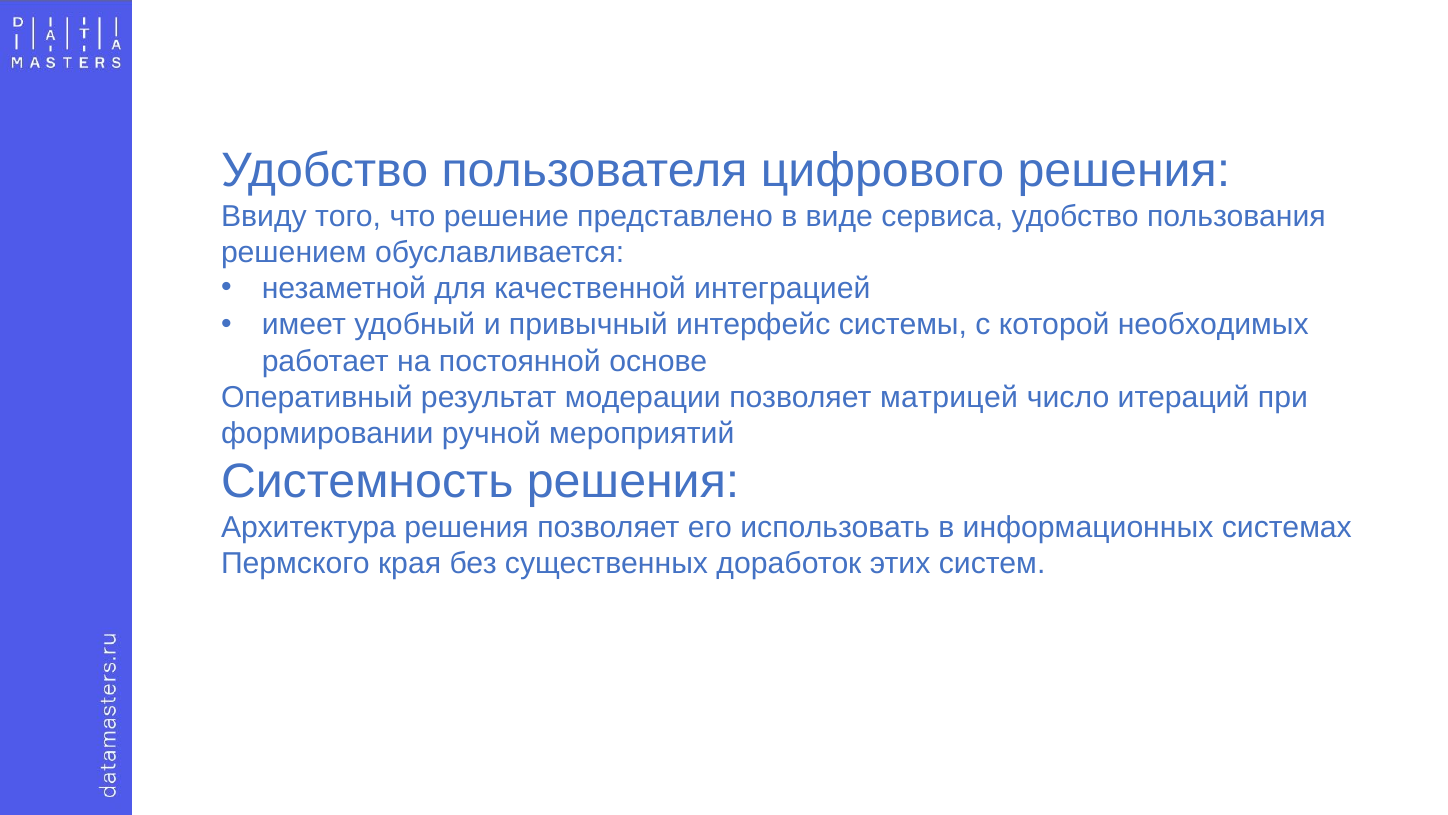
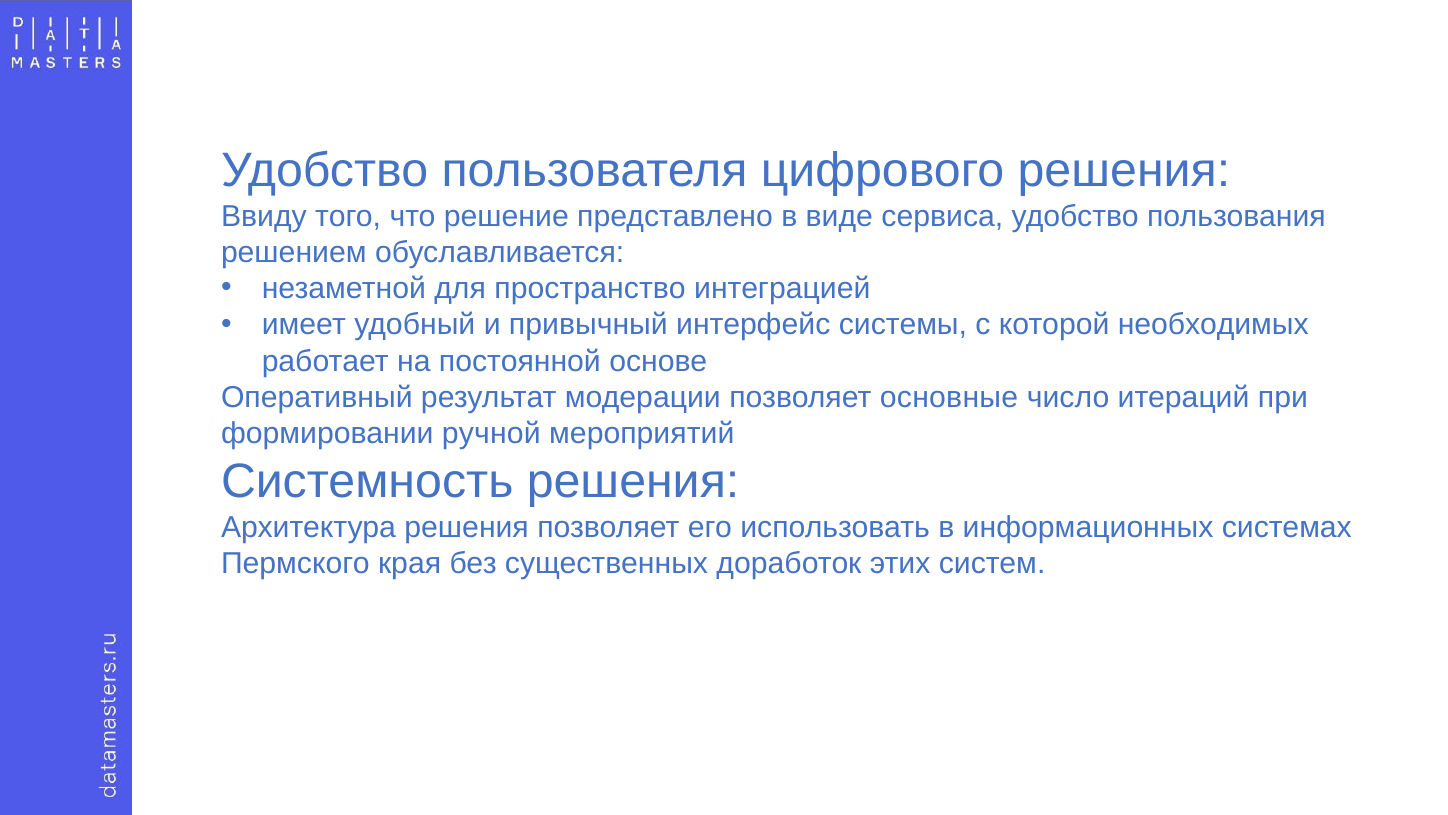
качественной: качественной -> пространство (590, 288)
матрицей: матрицей -> основные (949, 397)
